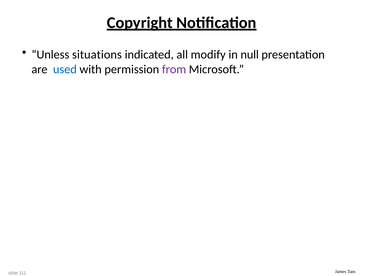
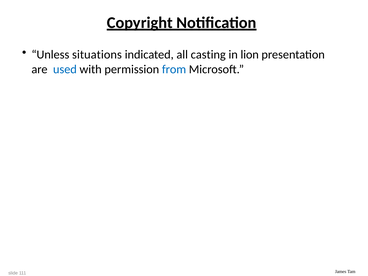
modify: modify -> casting (208, 55)
null: null -> lion (250, 55)
from colour: purple -> blue (174, 69)
